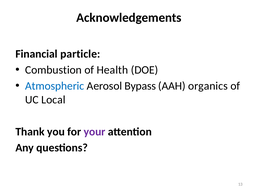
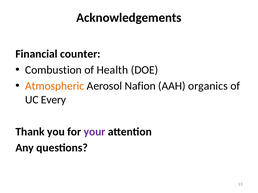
particle: particle -> counter (80, 54)
Atmospheric colour: blue -> orange (55, 86)
Bypass: Bypass -> Nafion (140, 86)
Local: Local -> Every (54, 100)
